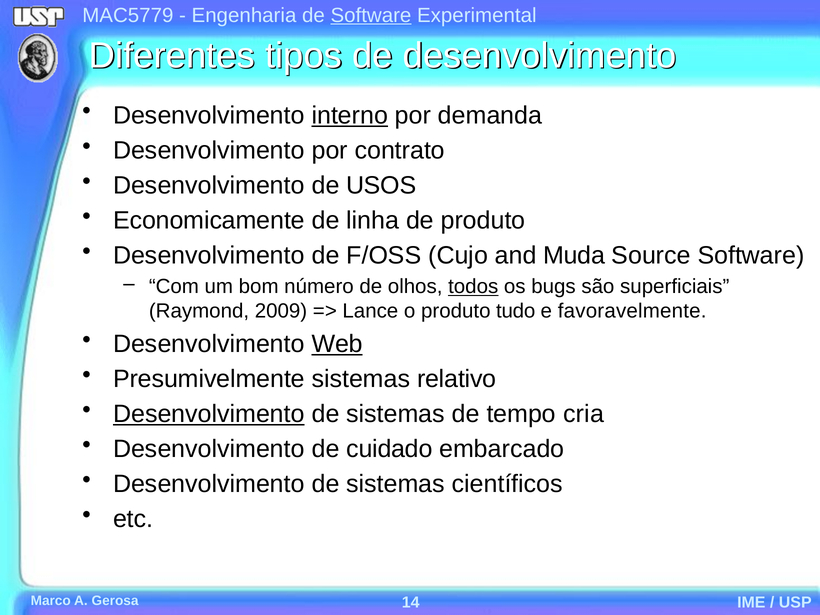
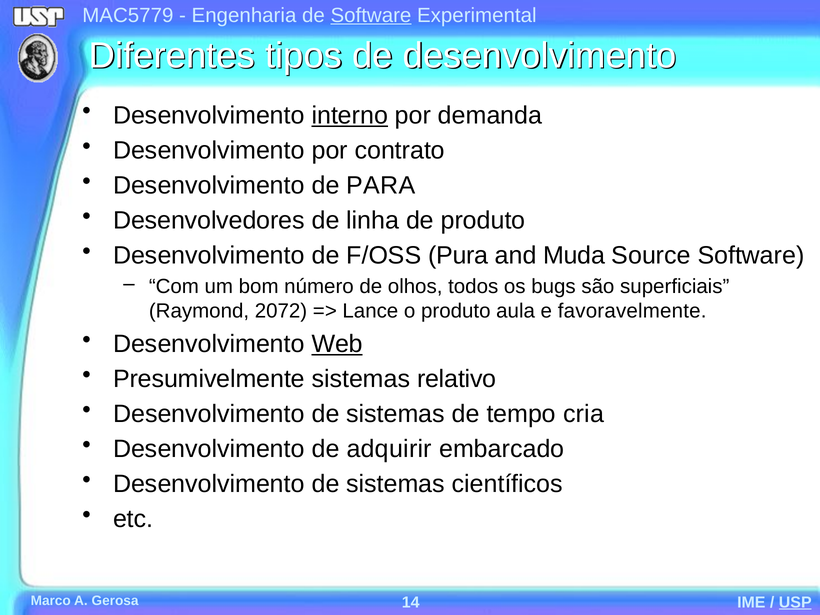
USOS: USOS -> PARA (381, 185)
Economicamente: Economicamente -> Desenvolvedores (209, 220)
Cujo: Cujo -> Pura (458, 256)
todos underline: present -> none (473, 287)
2009: 2009 -> 2072 (281, 311)
tudo: tudo -> aula (516, 311)
Desenvolvimento underline: present -> none (209, 414)
cuidado: cuidado -> adquirir (389, 449)
USP underline: none -> present (795, 602)
